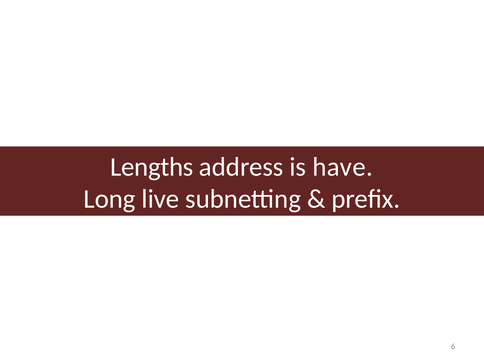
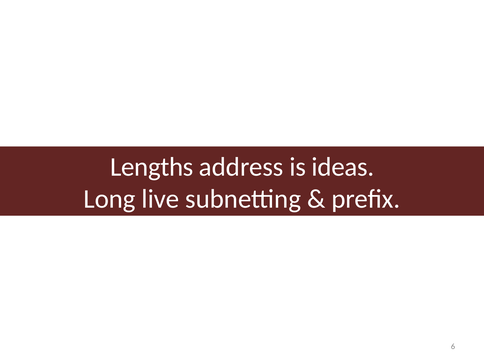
have: have -> ideas (343, 167)
